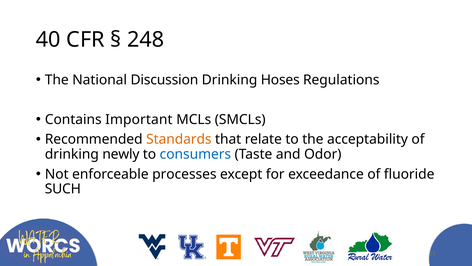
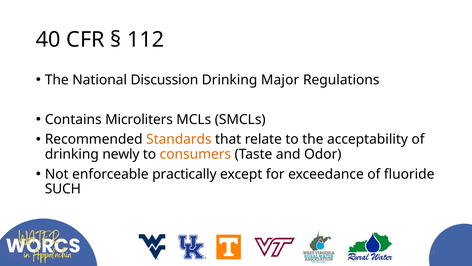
248: 248 -> 112 (146, 40)
Hoses: Hoses -> Major (280, 80)
Important: Important -> Microliters (139, 119)
consumers colour: blue -> orange (195, 154)
processes: processes -> practically (184, 174)
